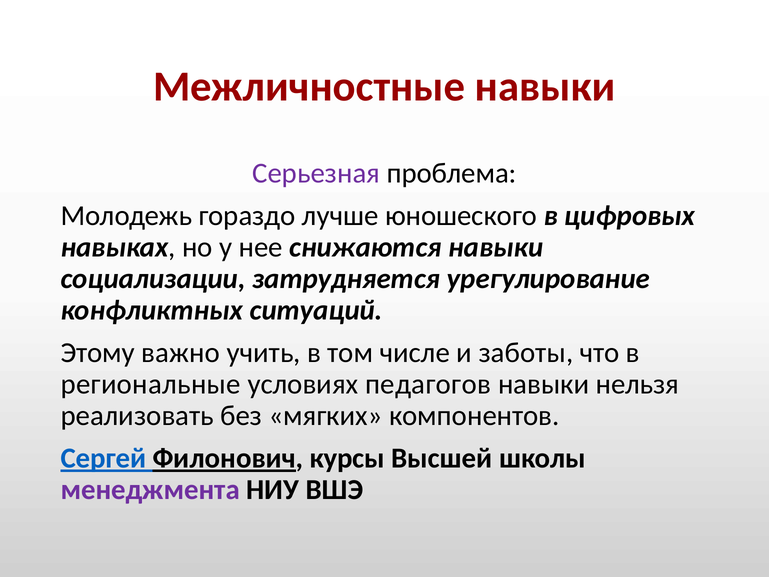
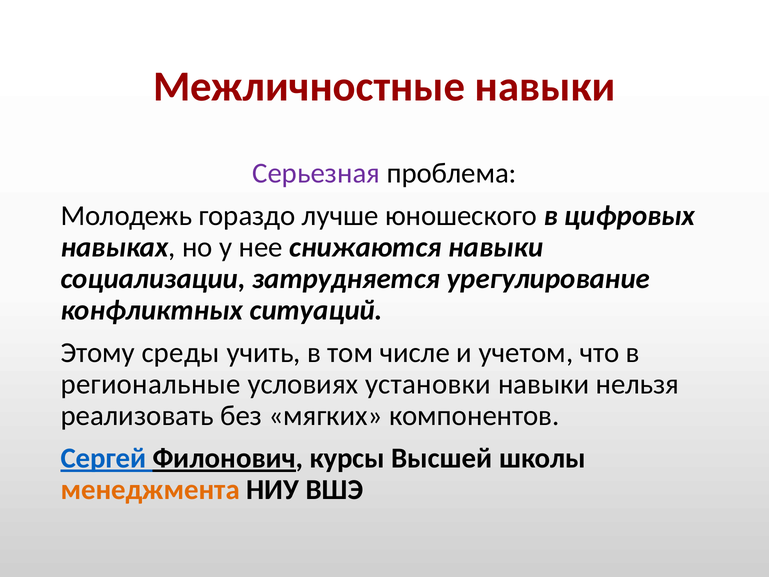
важно: важно -> среды (181, 353)
заботы: заботы -> учетом (526, 353)
педагогов: педагогов -> установки (428, 384)
менеджмента colour: purple -> orange (150, 490)
